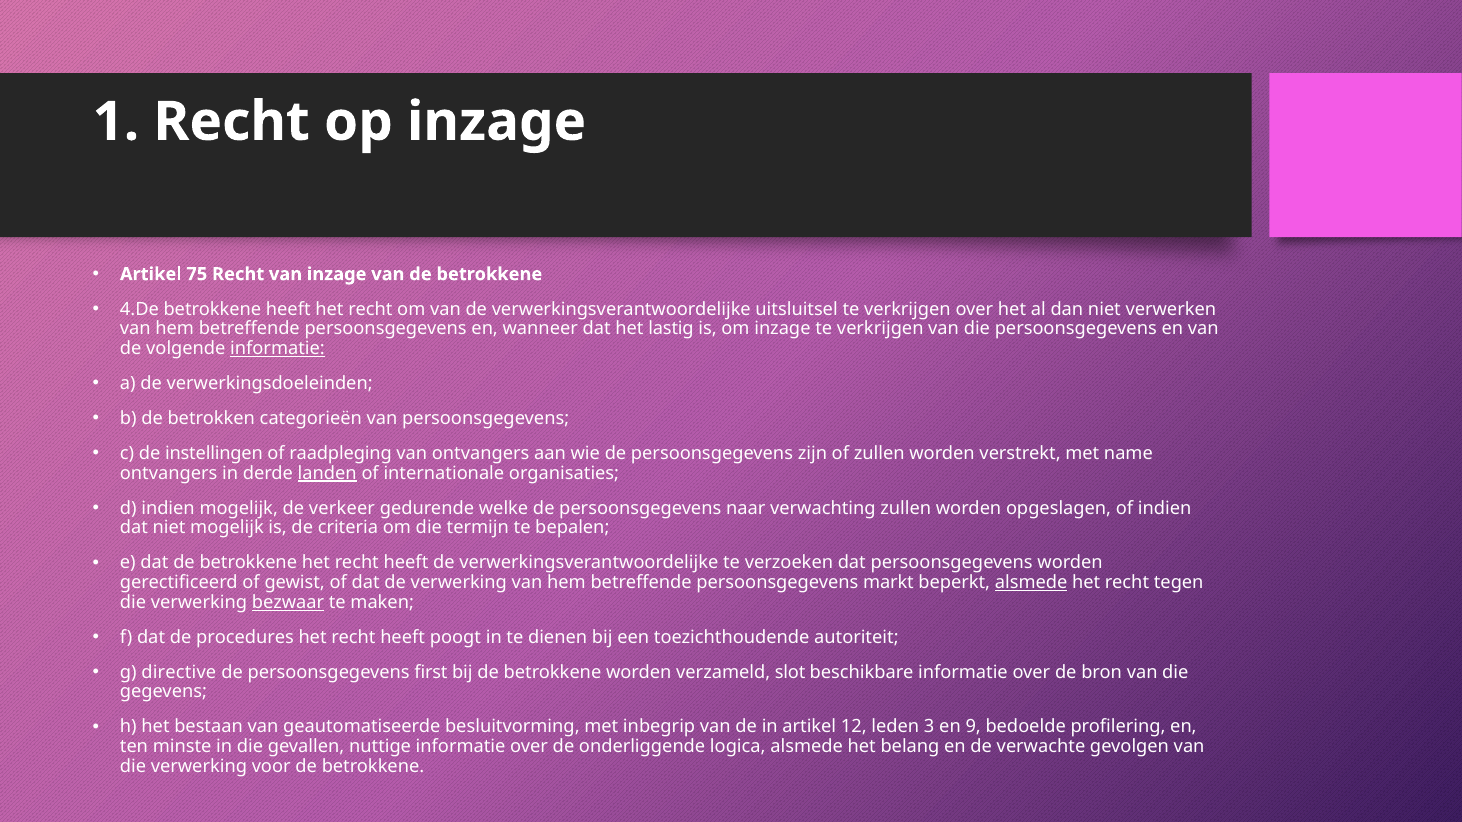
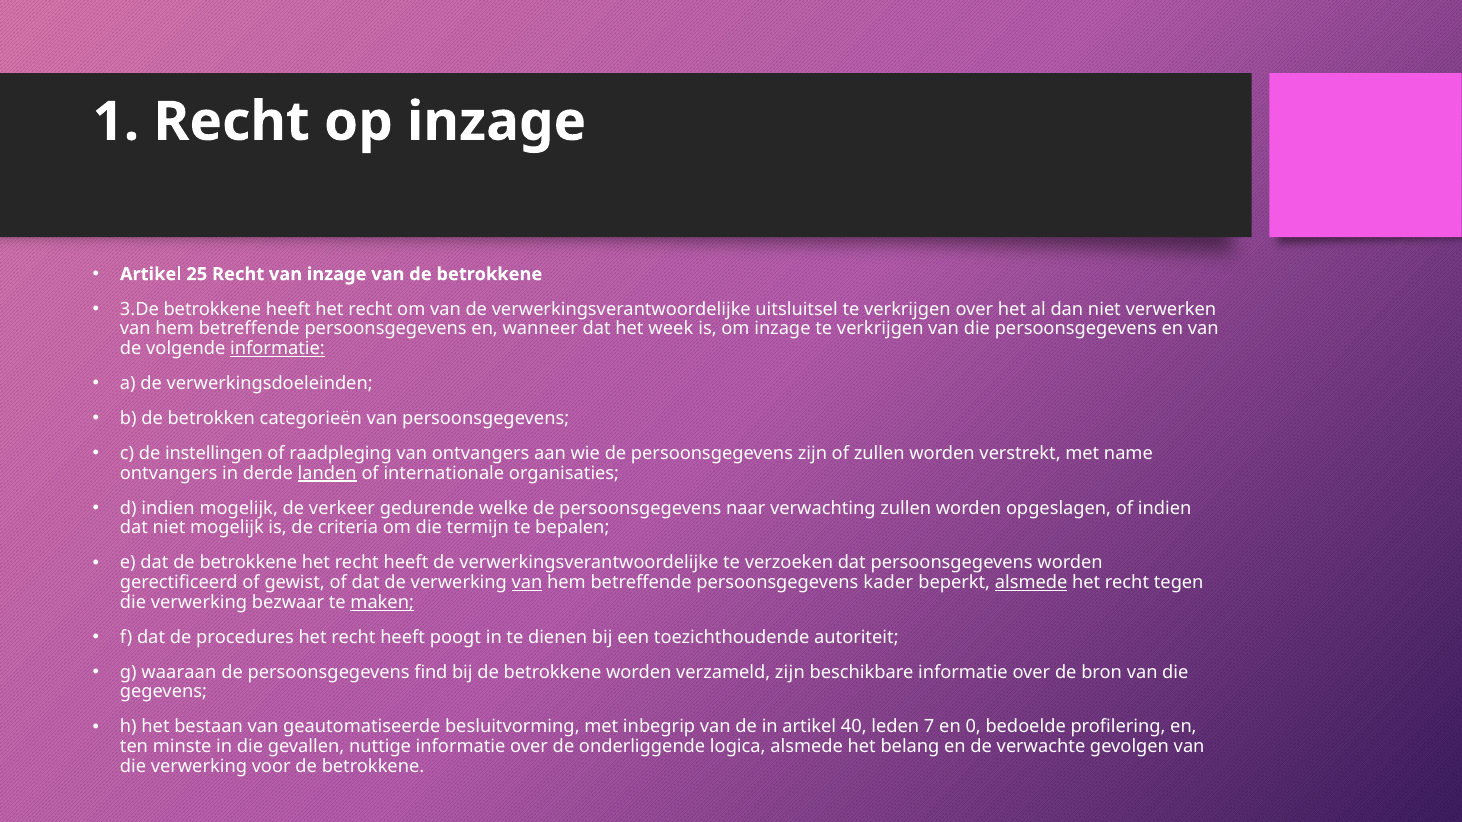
75: 75 -> 25 (197, 274)
4.De: 4.De -> 3.De (139, 309)
lastig: lastig -> week (671, 329)
van underline: none -> present (527, 583)
markt: markt -> kader (888, 583)
bezwaar underline: present -> none (288, 602)
maken underline: none -> present (382, 602)
directive: directive -> waaraan (179, 672)
first: first -> find (431, 672)
verzameld slot: slot -> zijn (790, 672)
12: 12 -> 40 (854, 727)
3: 3 -> 7 (929, 727)
9: 9 -> 0 (973, 727)
